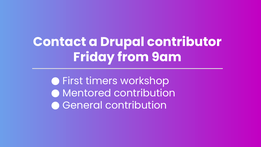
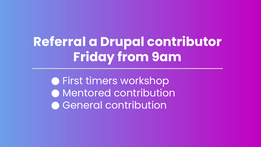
Contact: Contact -> Referral (60, 42)
